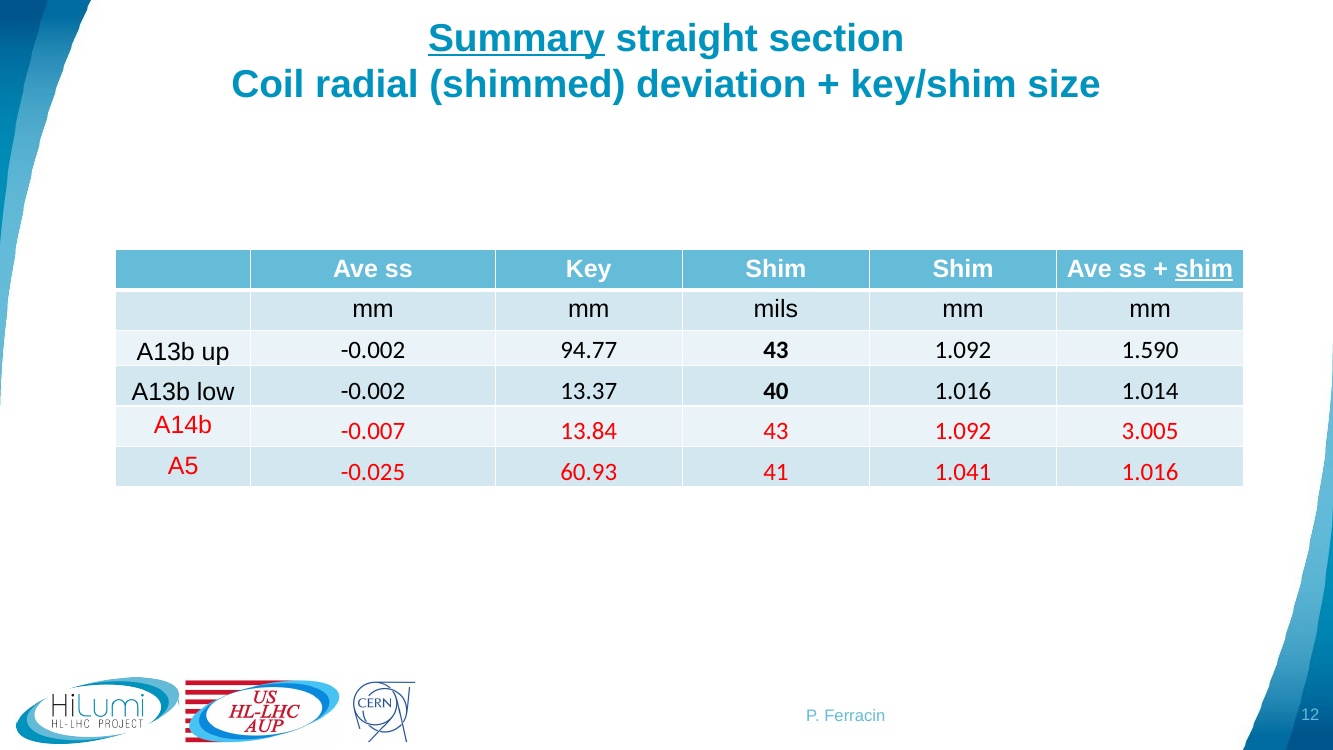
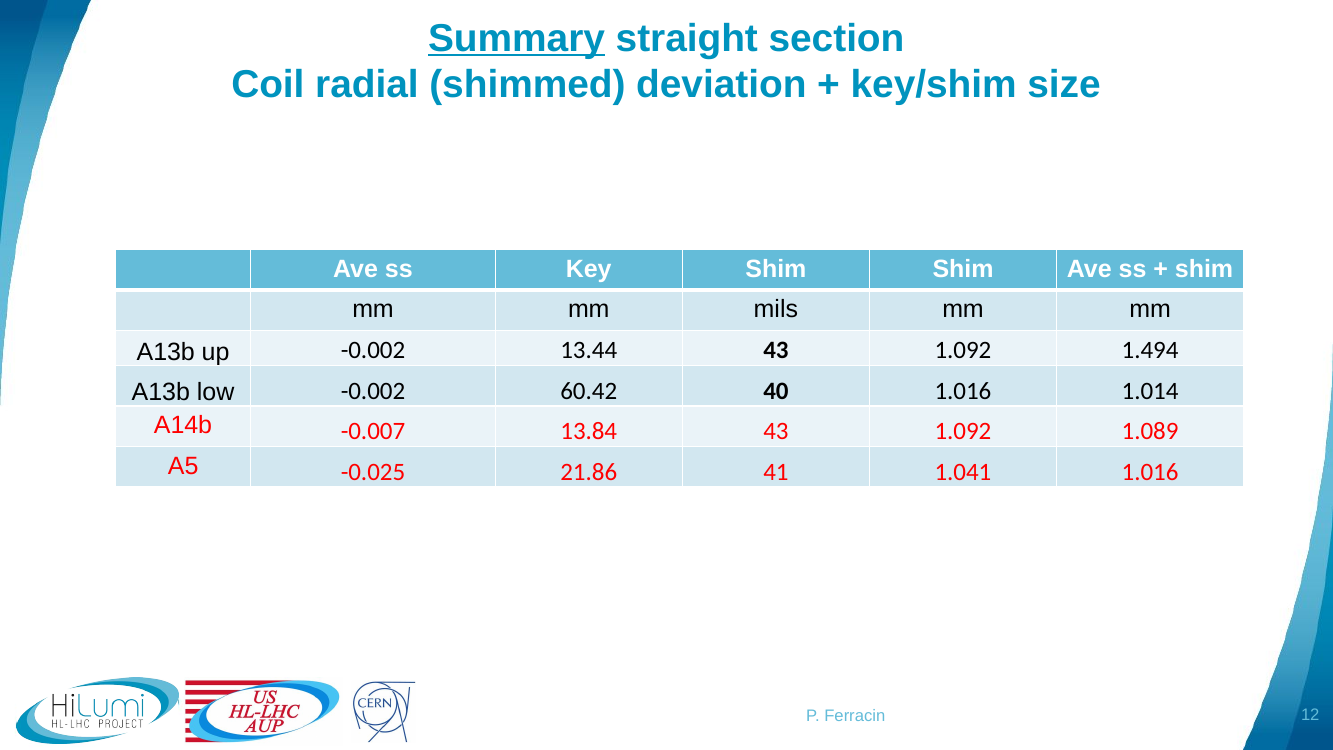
shim underline: present -> none (1204, 269)
94.77: 94.77 -> 13.44 (589, 350)
1.590: 1.590 -> 1.494 (1150, 350)
13.37: 13.37 -> 60.42 (589, 391)
3.005: 3.005 -> 1.089 (1150, 431)
60.93: 60.93 -> 21.86 (589, 472)
